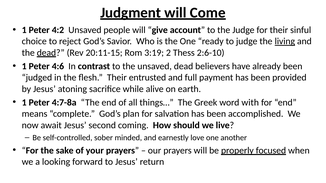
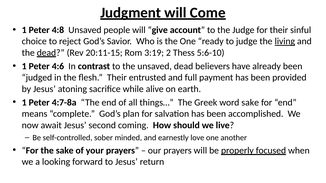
4:2: 4:2 -> 4:8 (58, 30)
2:6-10: 2:6-10 -> 5:6-10 (211, 53)
word with: with -> sake (250, 103)
